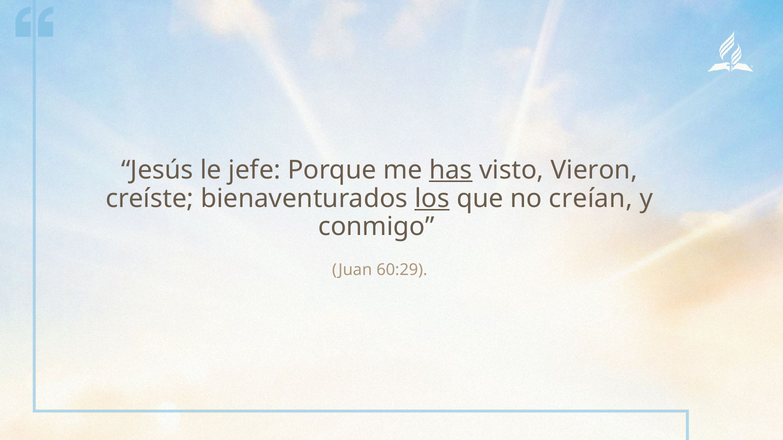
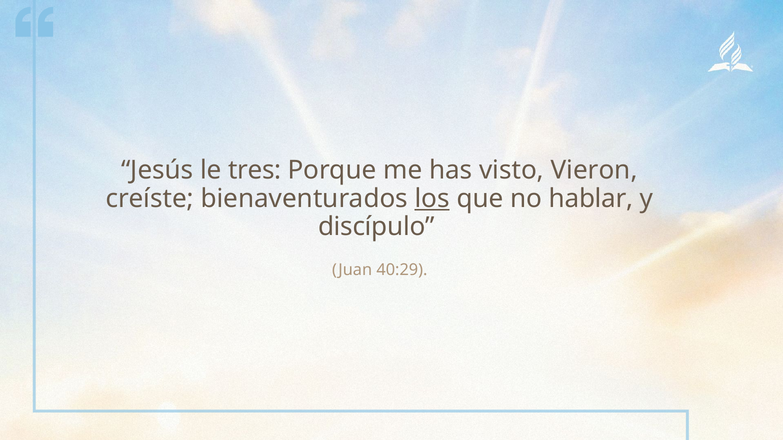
jefe: jefe -> tres (255, 170)
has underline: present -> none (451, 170)
creían: creían -> hablar (591, 199)
conmigo: conmigo -> discípulo (376, 227)
60:29: 60:29 -> 40:29 (402, 270)
